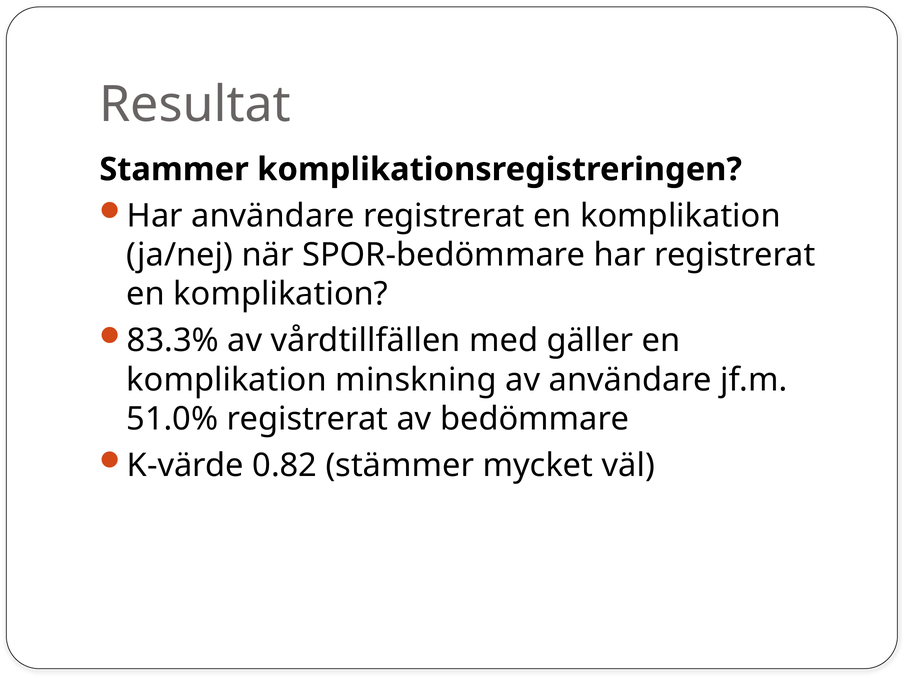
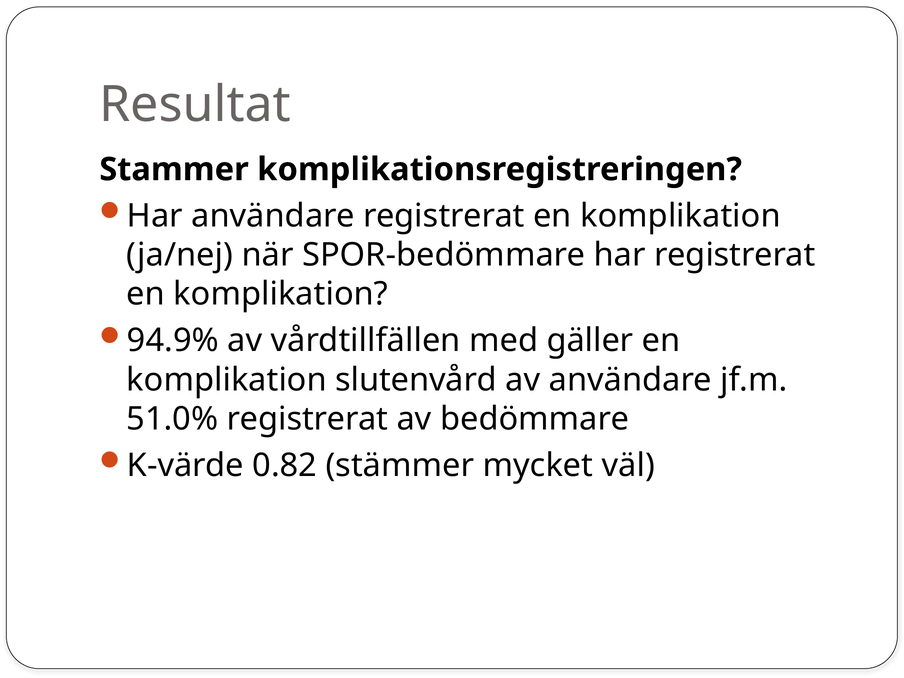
83.3%: 83.3% -> 94.9% (173, 341)
minskning: minskning -> slutenvård (416, 380)
